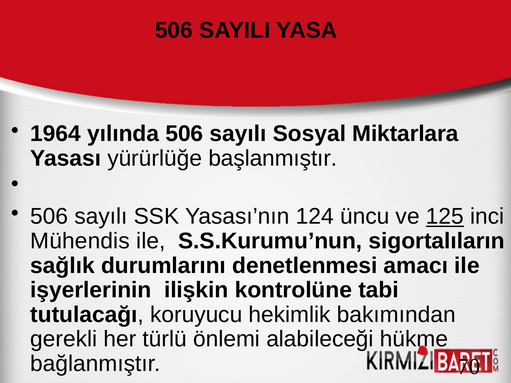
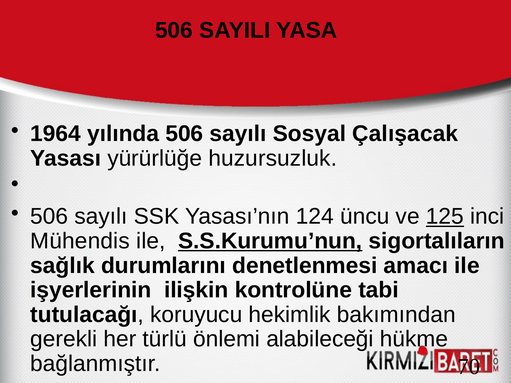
Miktarlara: Miktarlara -> Çalışacak (405, 134)
başlanmıştır: başlanmıştır -> huzursuzluk (273, 158)
S.S.Kurumu’nun underline: none -> present (270, 241)
